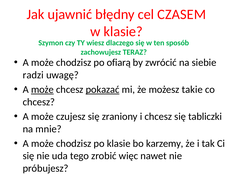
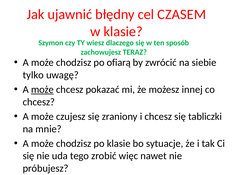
radzi: radzi -> tylko (33, 75)
pokazać underline: present -> none (103, 89)
takie: takie -> innej (192, 89)
karzemy: karzemy -> sytuacje (165, 143)
